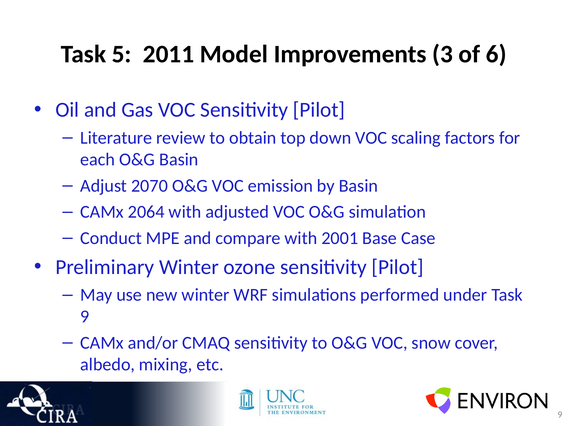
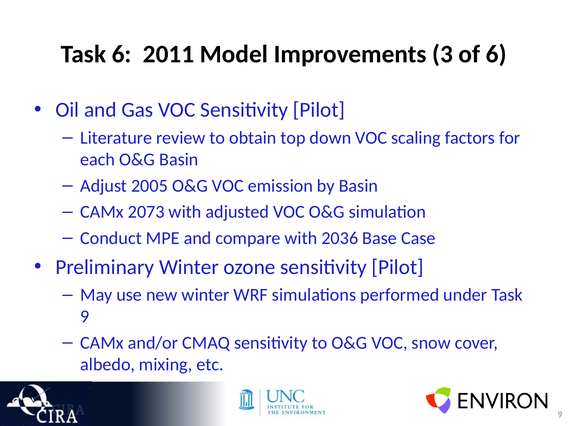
Task 5: 5 -> 6 (122, 54)
2070: 2070 -> 2005 (150, 186)
2064: 2064 -> 2073 (146, 212)
2001: 2001 -> 2036 (340, 238)
